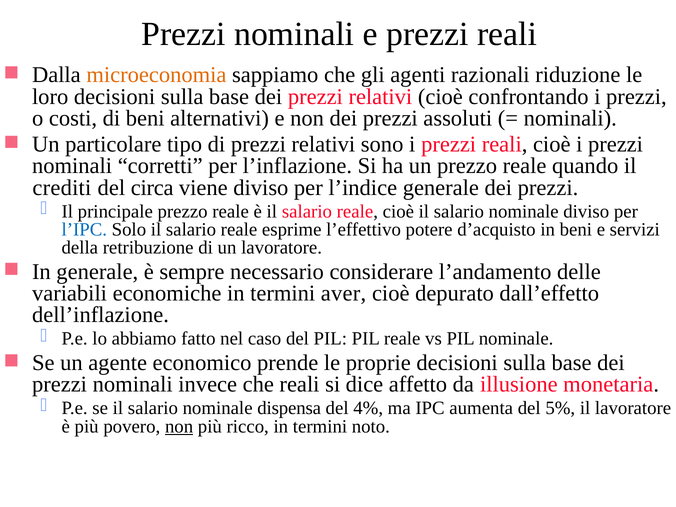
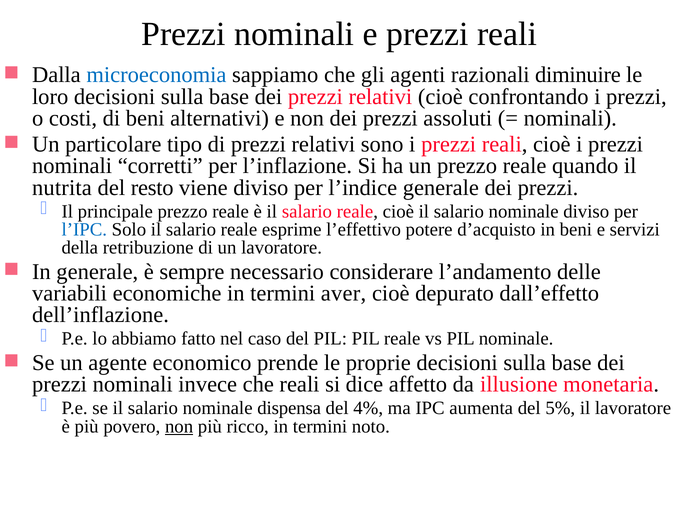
microeconomia colour: orange -> blue (156, 75)
riduzione: riduzione -> diminuire (578, 75)
crediti: crediti -> nutrita (62, 188)
circa: circa -> resto (152, 188)
